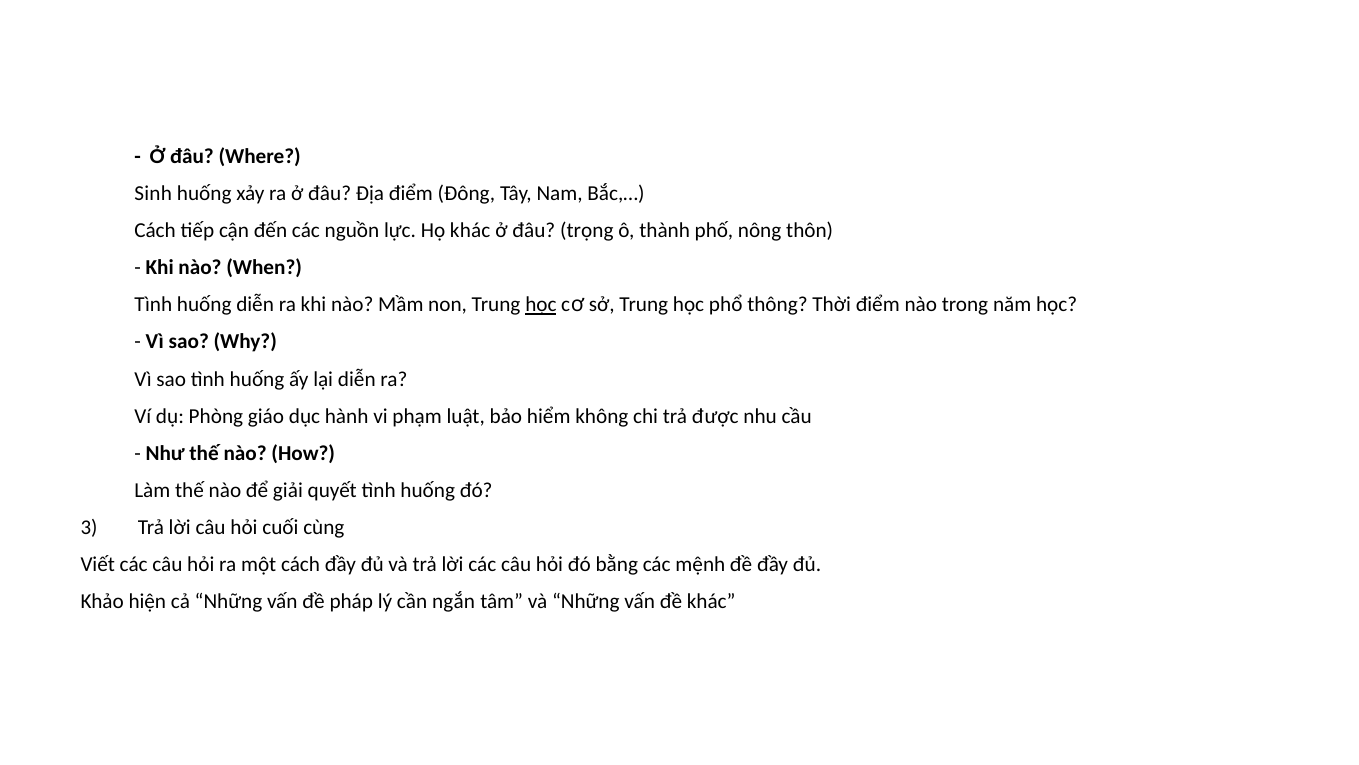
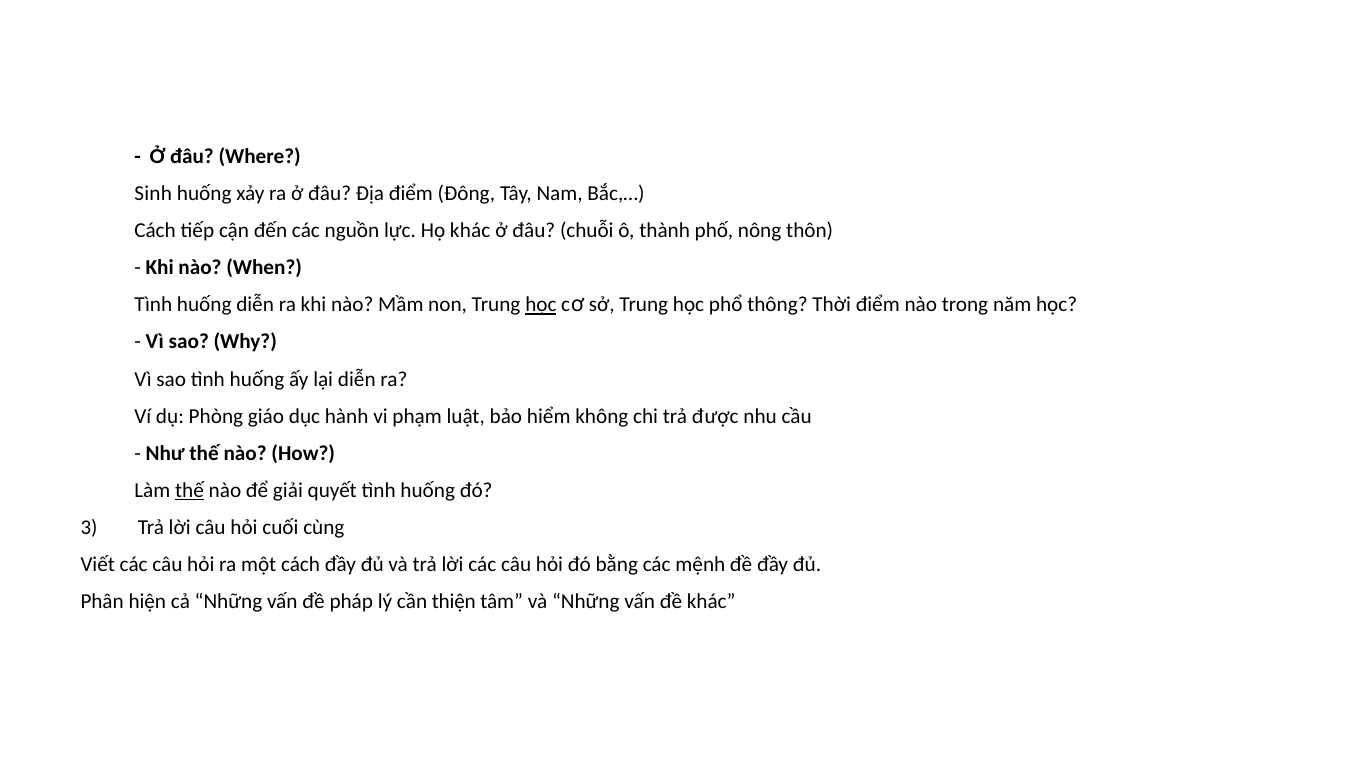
trọng: trọng -> chuỗi (587, 230)
thế underline: none -> present (190, 490)
Khảo: Khảo -> Phân (102, 602)
ngắn: ngắn -> thiện (454, 602)
